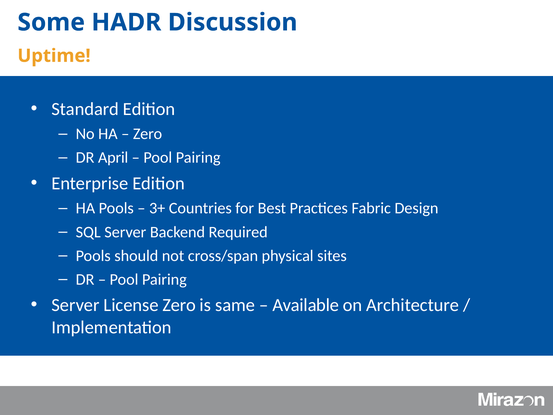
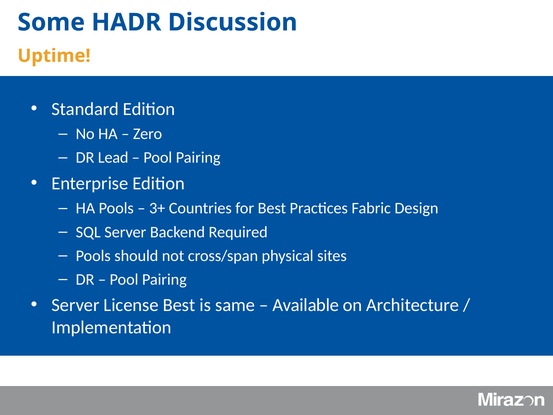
April: April -> Lead (113, 158)
License Zero: Zero -> Best (179, 305)
